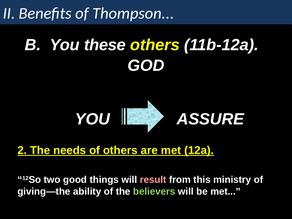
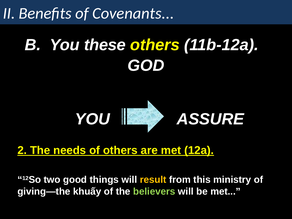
Thompson: Thompson -> Covenants (133, 13)
result colour: pink -> yellow (153, 180)
ability: ability -> khuấy (87, 191)
